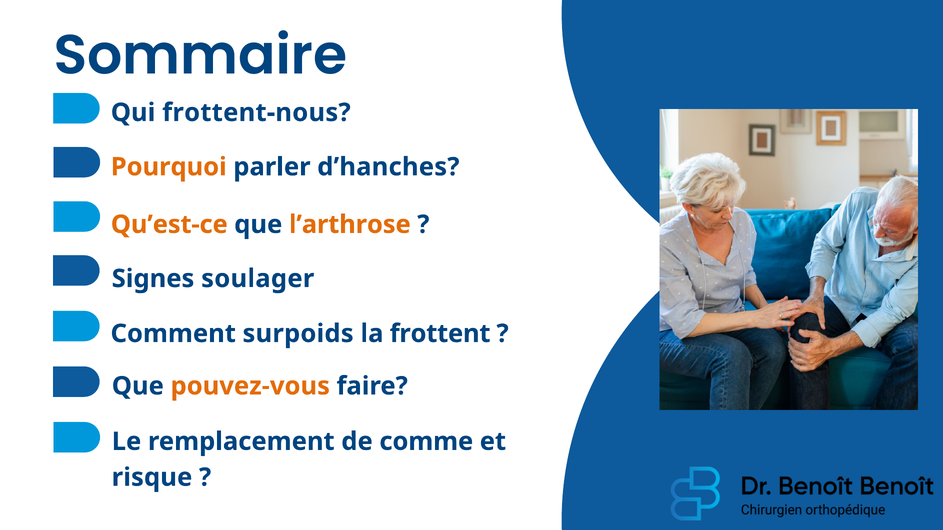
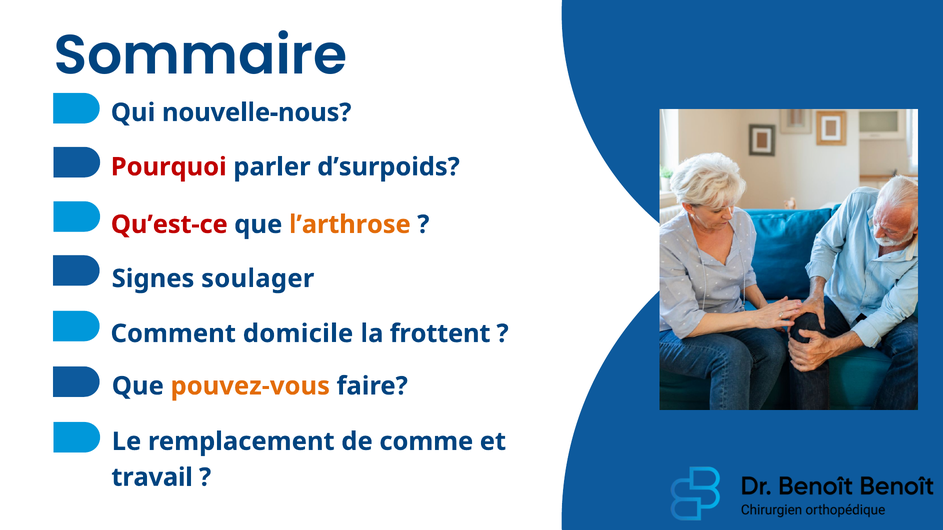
frottent-nous: frottent-nous -> nouvelle-nous (257, 113)
Pourquoi colour: orange -> red (169, 167)
d’hanches: d’hanches -> d’surpoids (389, 167)
Qu’est-ce colour: orange -> red (169, 225)
surpoids: surpoids -> domicile (298, 334)
risque: risque -> travail (152, 478)
